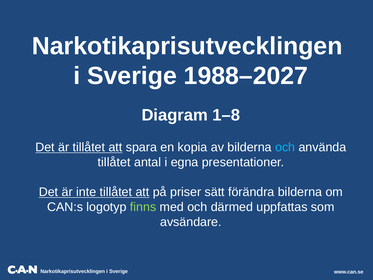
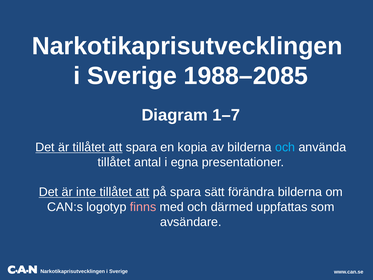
1988–2027: 1988–2027 -> 1988–2085 (246, 76)
1–8: 1–8 -> 1–7 (226, 115)
på priser: priser -> spara (186, 192)
finns colour: light green -> pink (143, 207)
